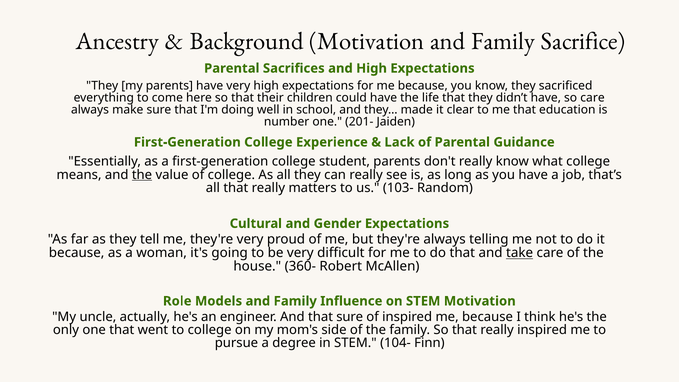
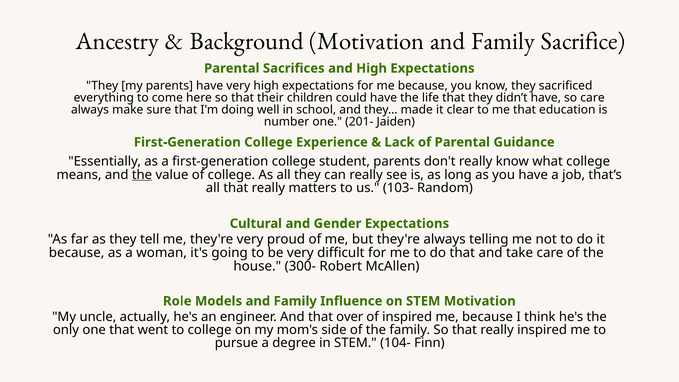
take underline: present -> none (520, 253)
360-: 360- -> 300- (300, 266)
that sure: sure -> over (350, 317)
